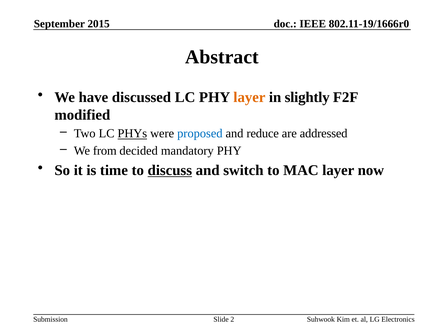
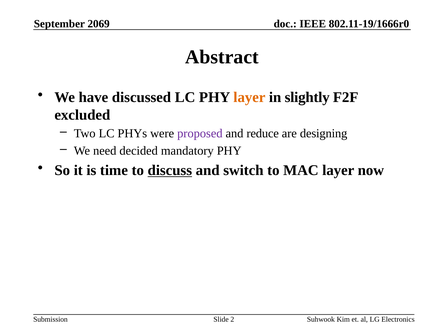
2015: 2015 -> 2069 (99, 24)
modified: modified -> excluded (82, 115)
PHYs underline: present -> none (132, 134)
proposed colour: blue -> purple (200, 134)
addressed: addressed -> designing (324, 134)
from: from -> need (105, 151)
